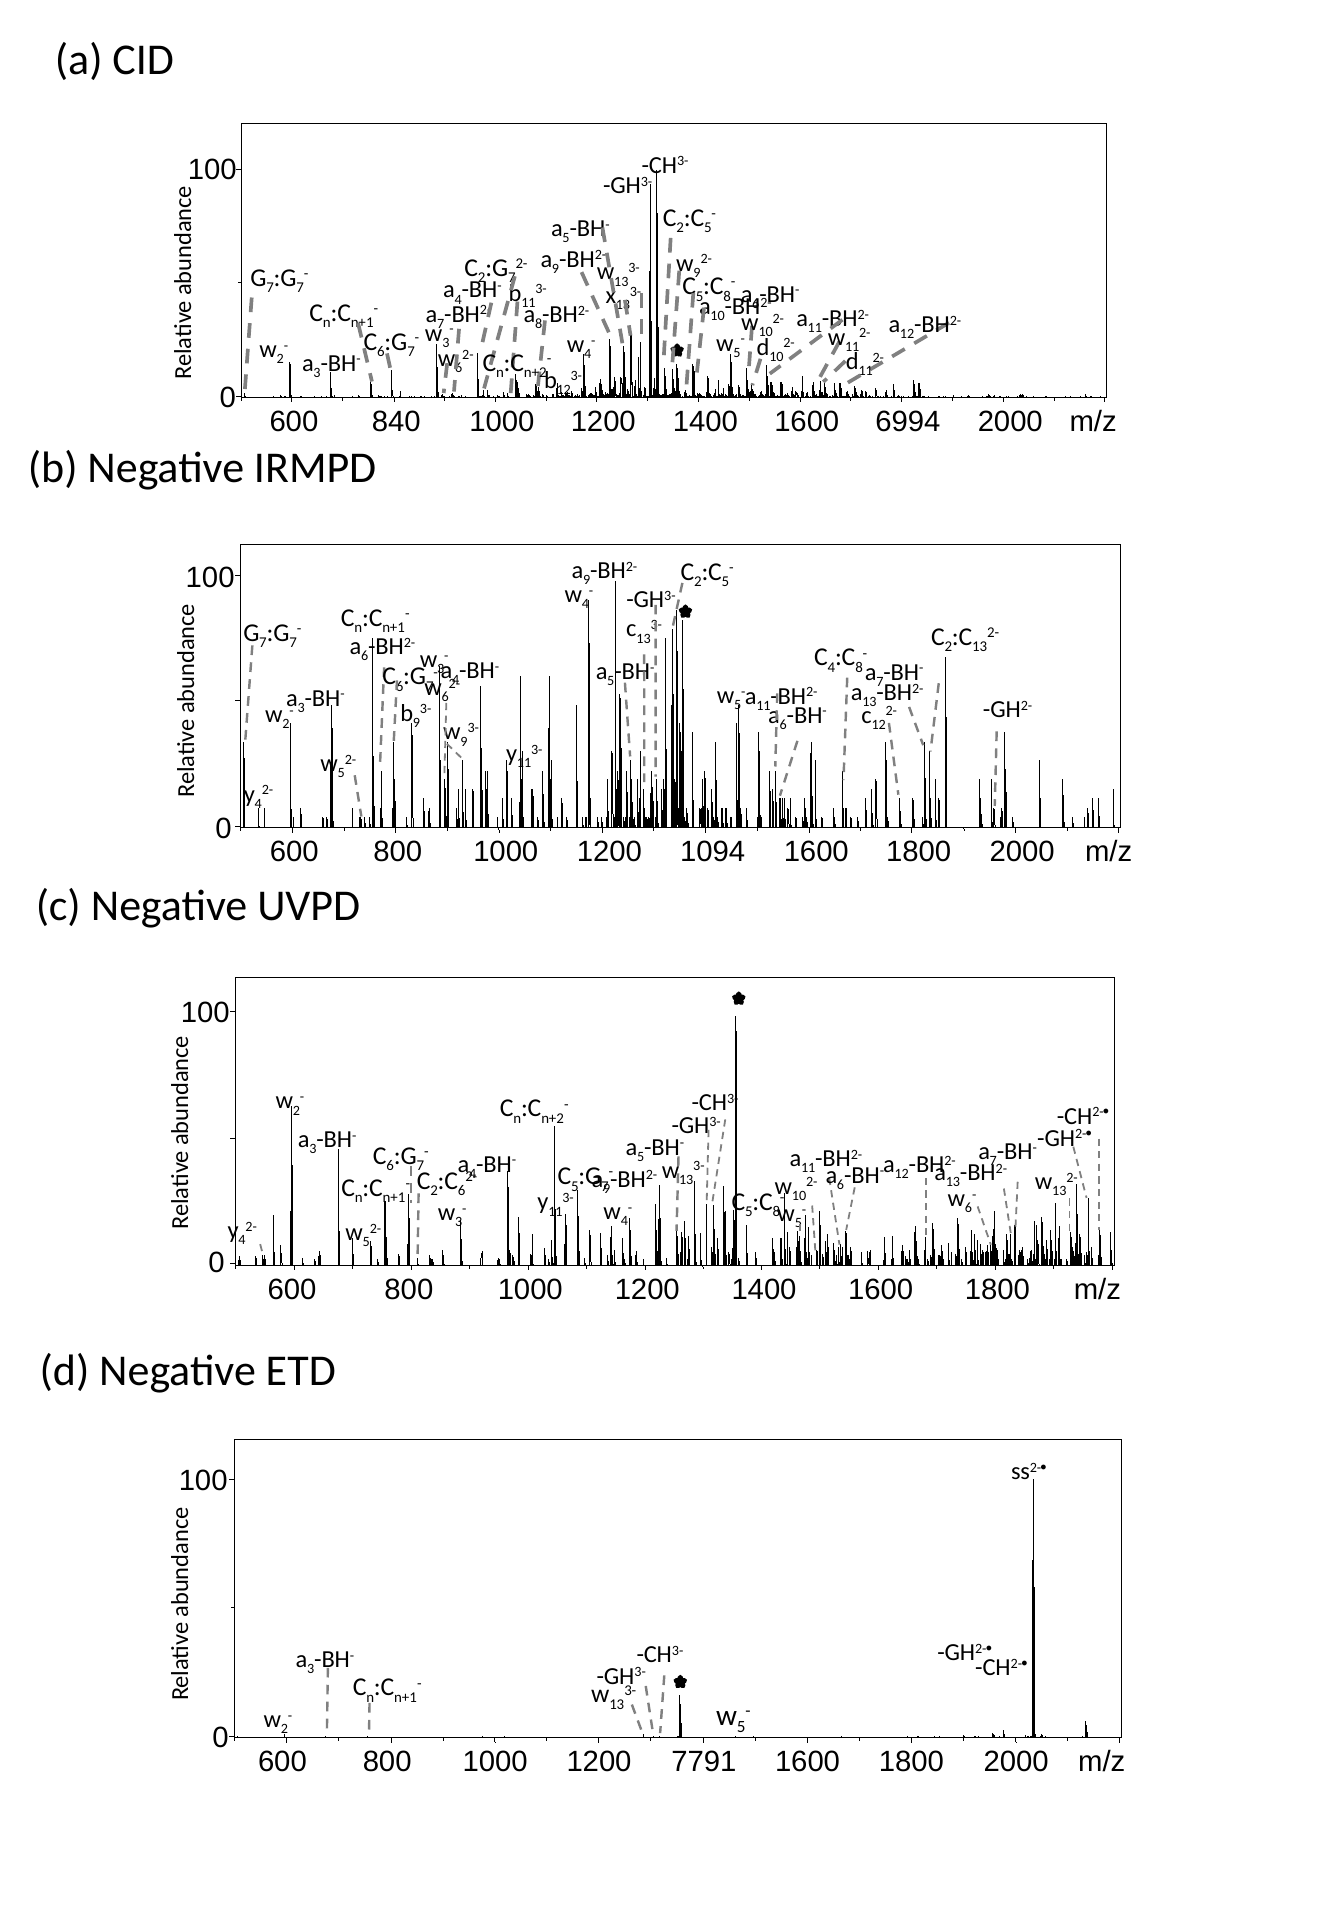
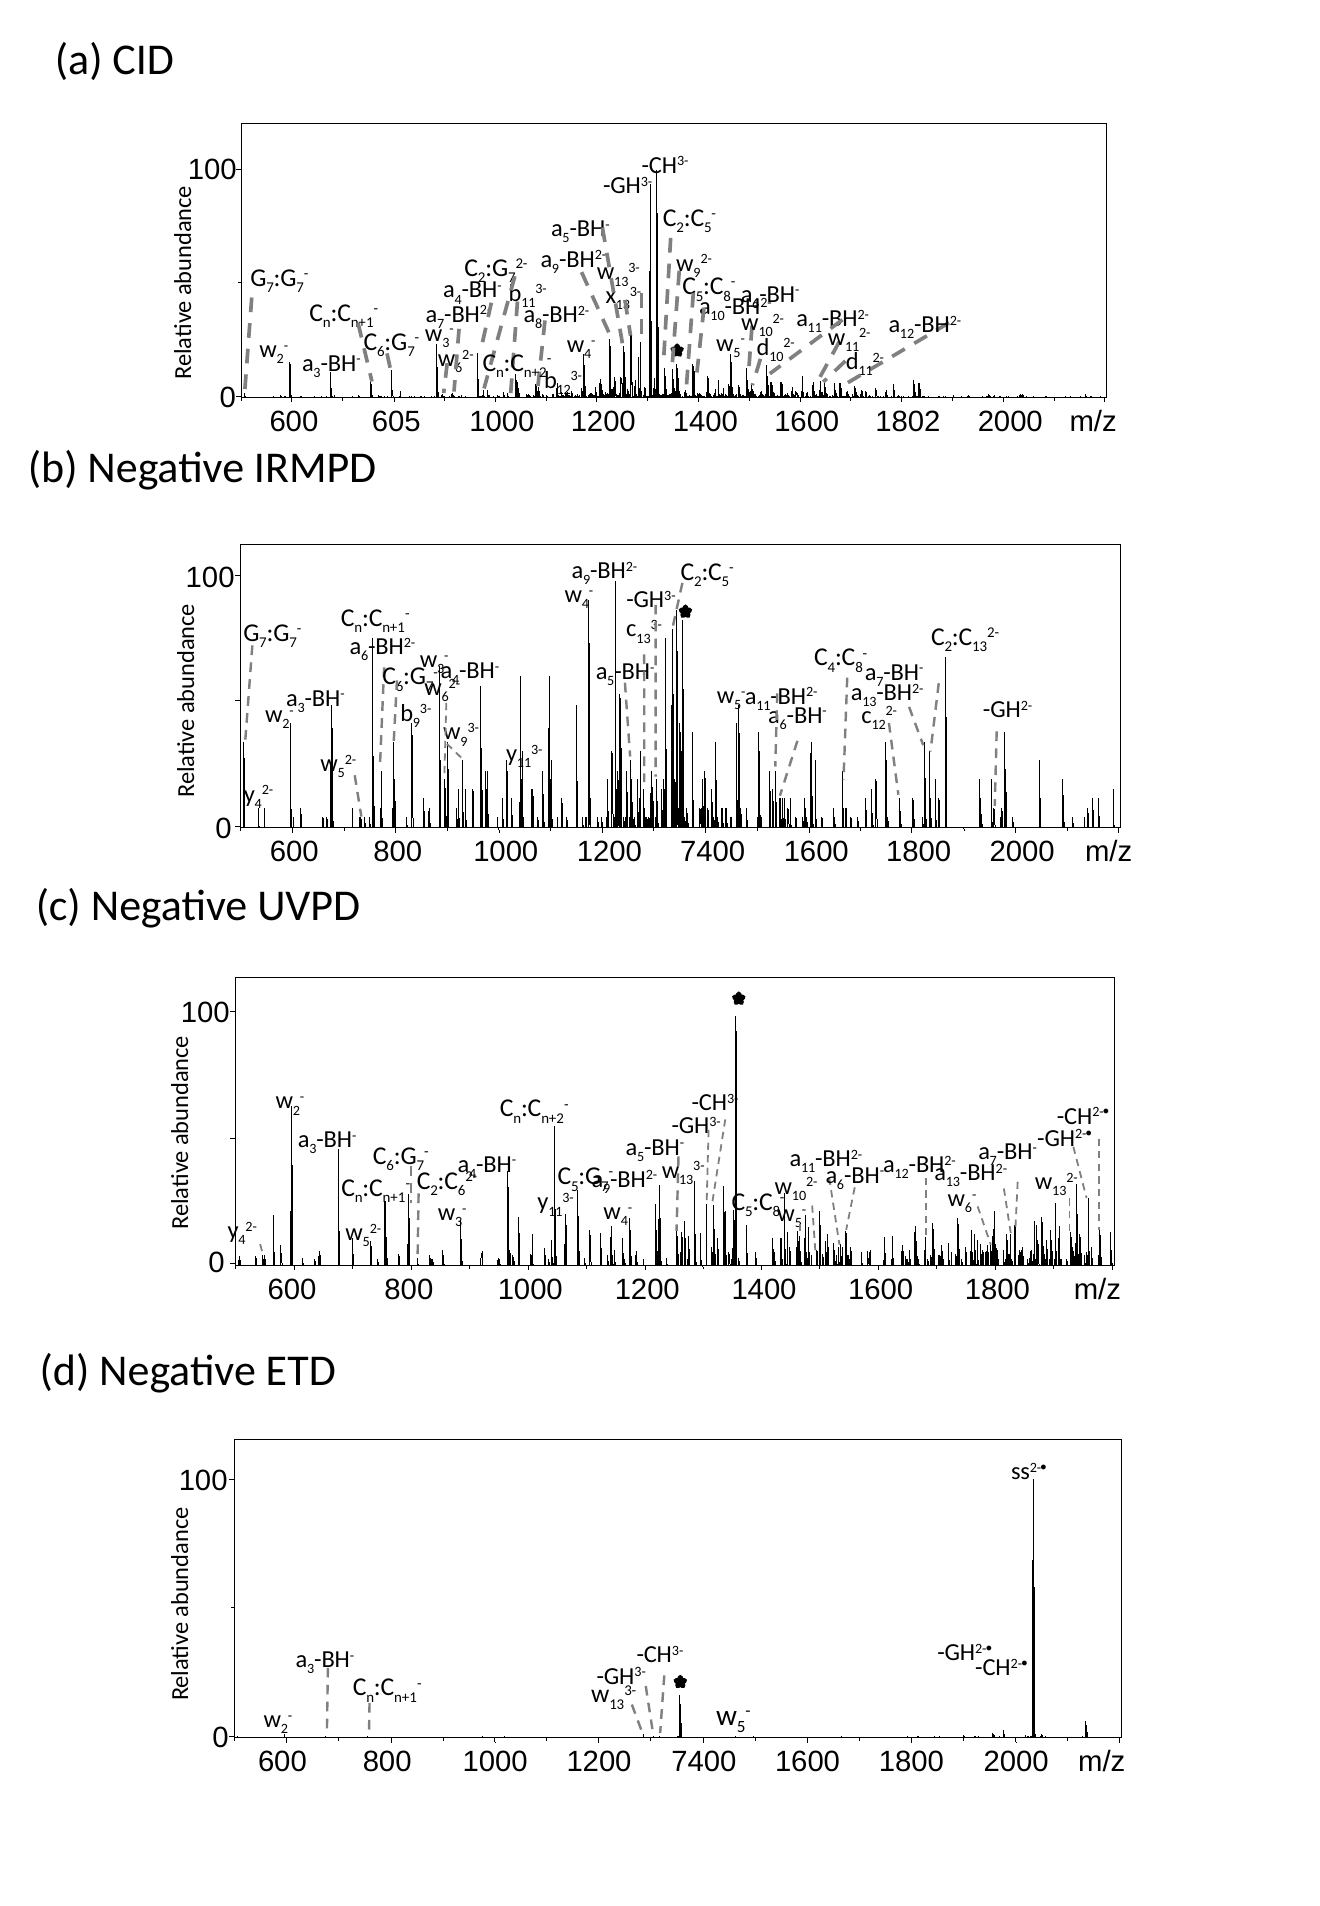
840: 840 -> 605 (396, 422)
6994: 6994 -> 1802 (908, 422)
1094: 1094 -> 7400 (713, 852)
7791: 7791 -> 7400 (704, 1763)
